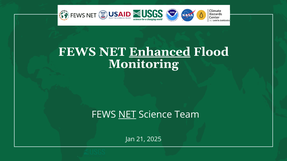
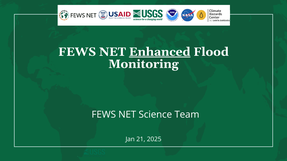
NET underline: present -> none (127, 115)
